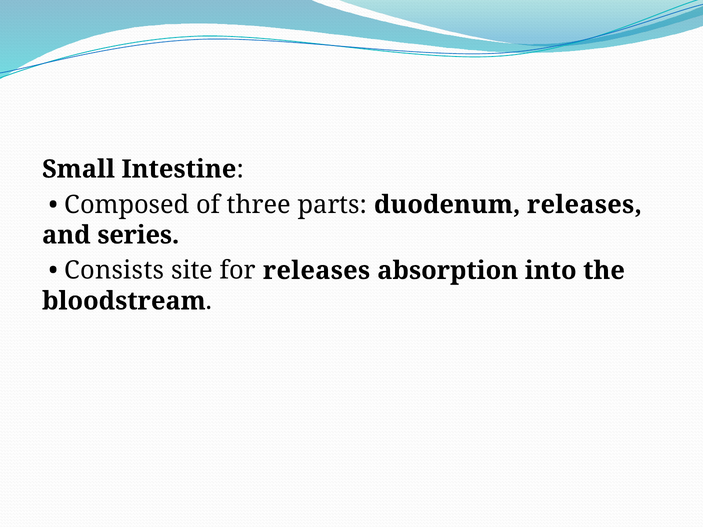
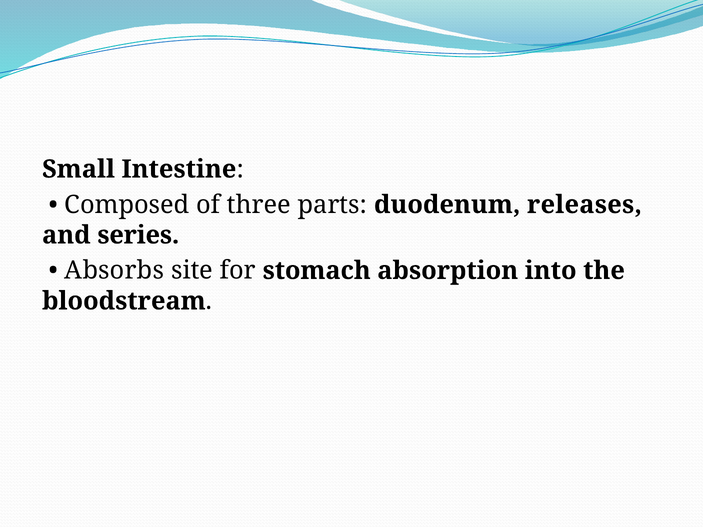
Consists: Consists -> Absorbs (114, 271)
for releases: releases -> stomach (317, 271)
